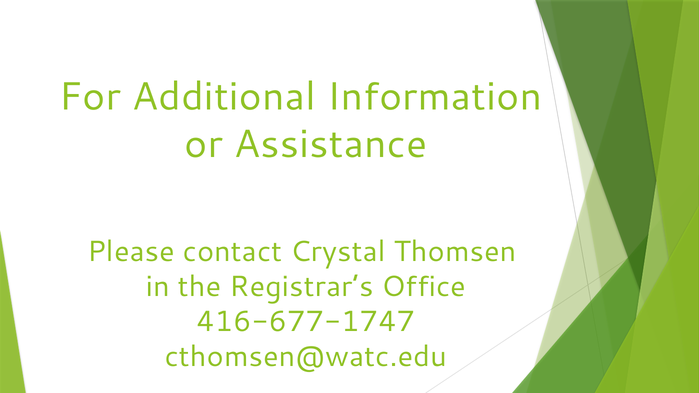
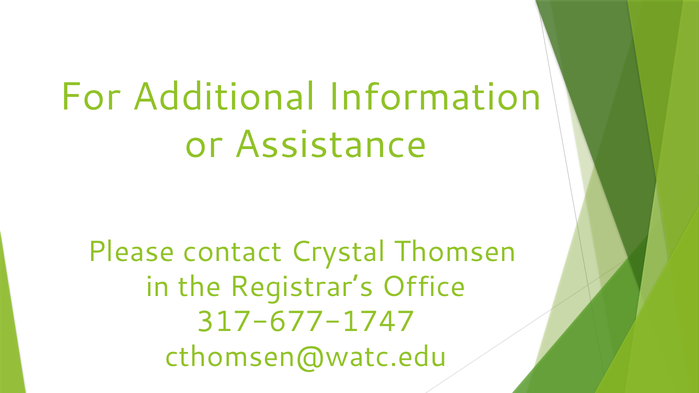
416-677-1747: 416-677-1747 -> 317-677-1747 (306, 322)
